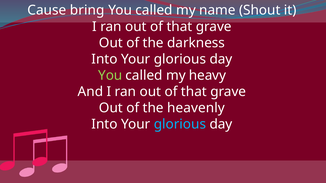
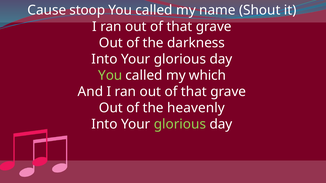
bring: bring -> stoop (87, 10)
heavy: heavy -> which (207, 75)
glorious colour: light blue -> light green (180, 124)
